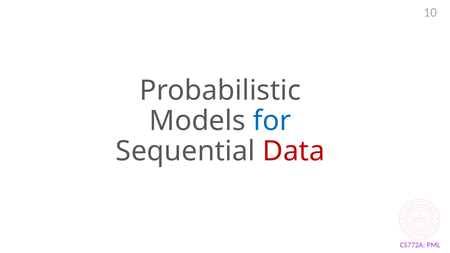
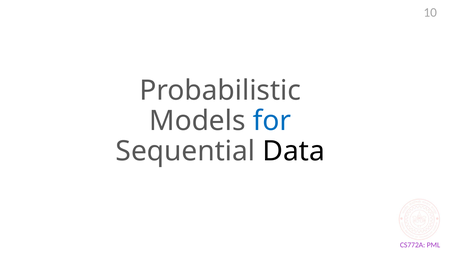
Data colour: red -> black (294, 151)
